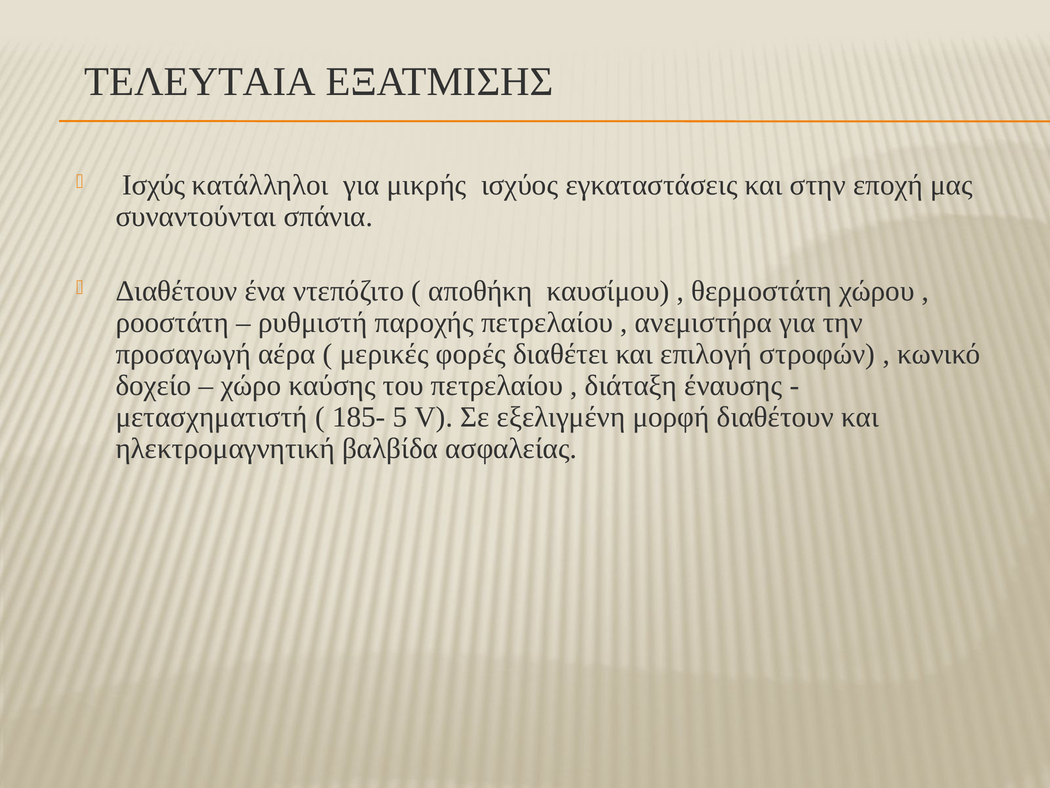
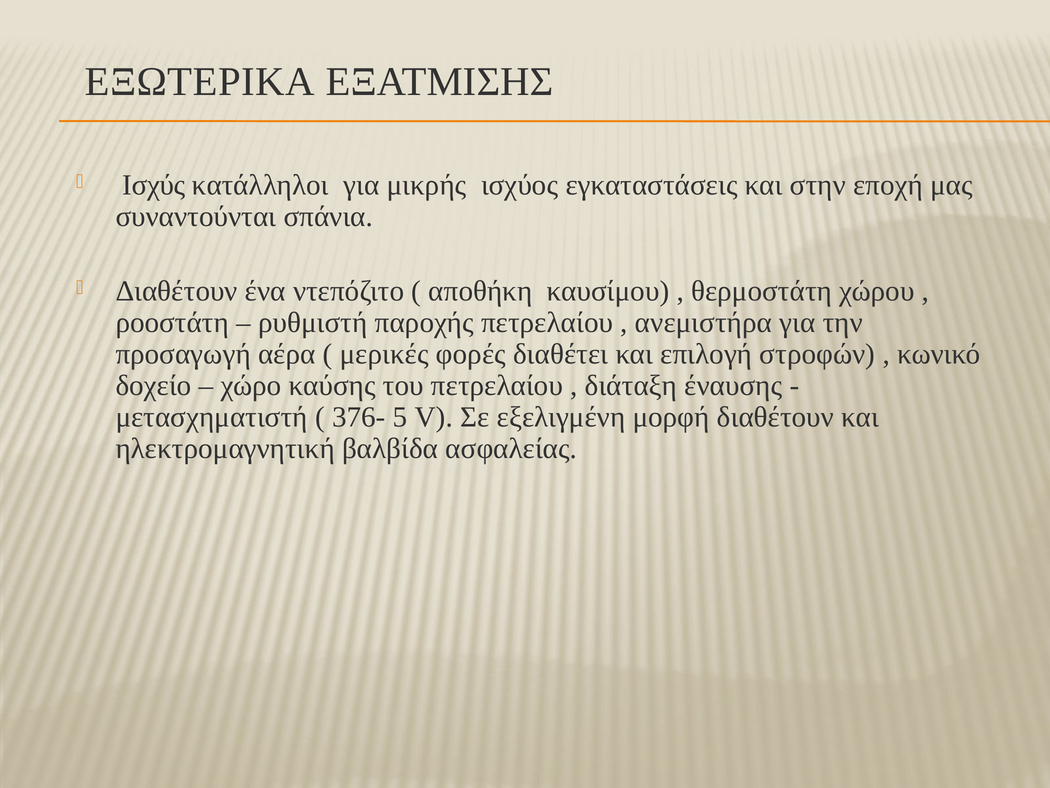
ΤΕΛΕΥΤΑΙΑ: ΤΕΛΕΥΤΑΙΑ -> ΕΞΩΤΕΡΙΚΑ (200, 82)
185-: 185- -> 376- (359, 417)
